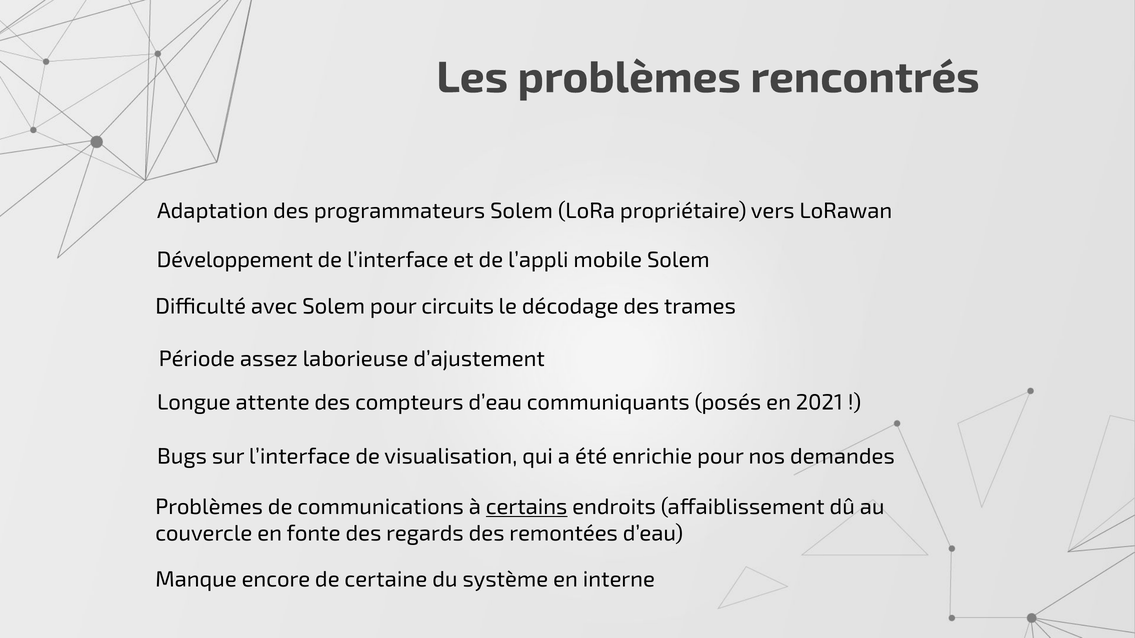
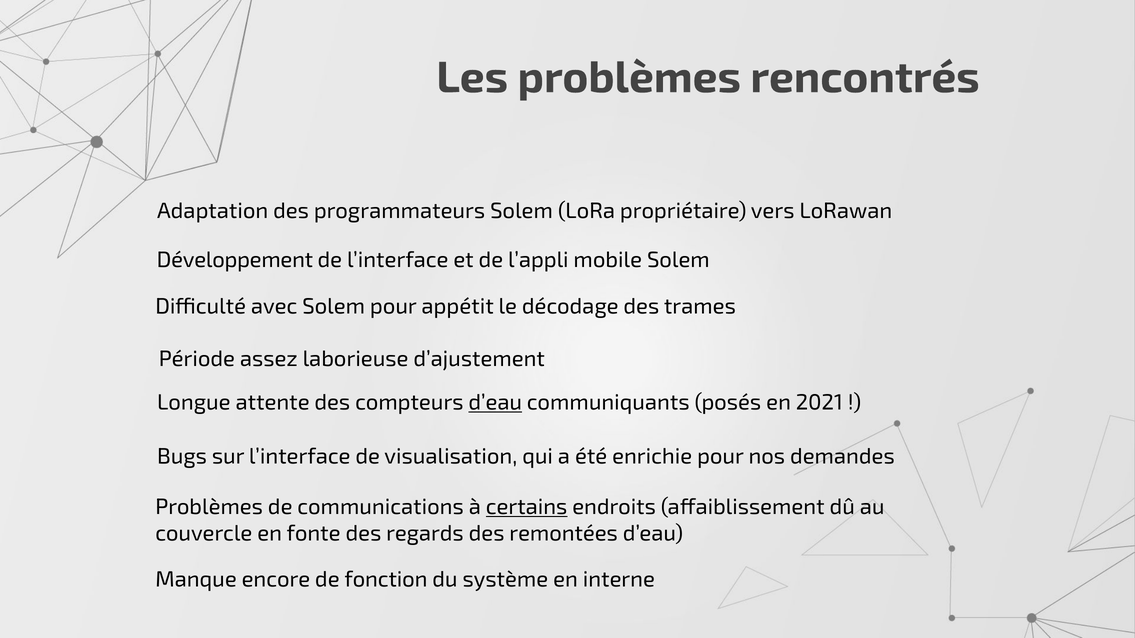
circuits: circuits -> appétit (458, 307)
d’eau underline: none -> present (495, 403)
certaine: certaine -> fonction (386, 580)
